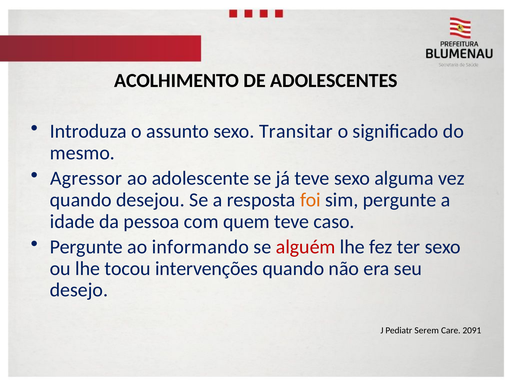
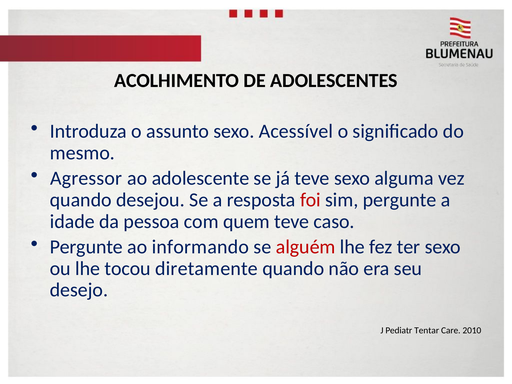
Transitar: Transitar -> Acessível (296, 131)
foi colour: orange -> red (310, 200)
intervenções: intervenções -> diretamente (206, 269)
Serem: Serem -> Tentar (427, 330)
2091: 2091 -> 2010 (472, 330)
